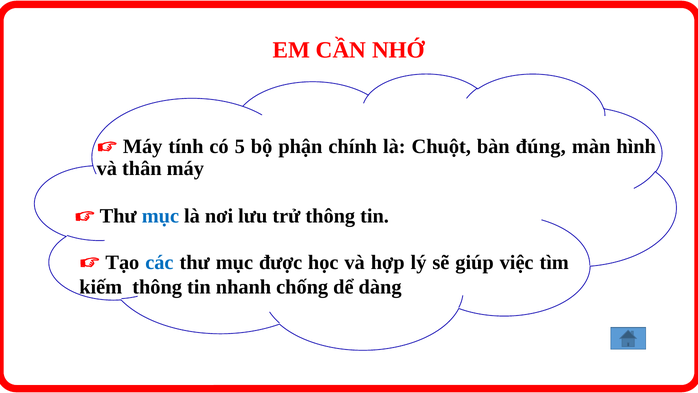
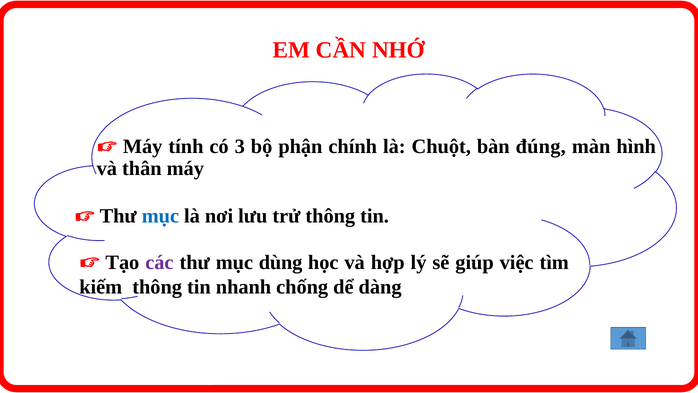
5: 5 -> 3 (240, 146)
các colour: blue -> purple (159, 262)
được: được -> dùng (281, 262)
